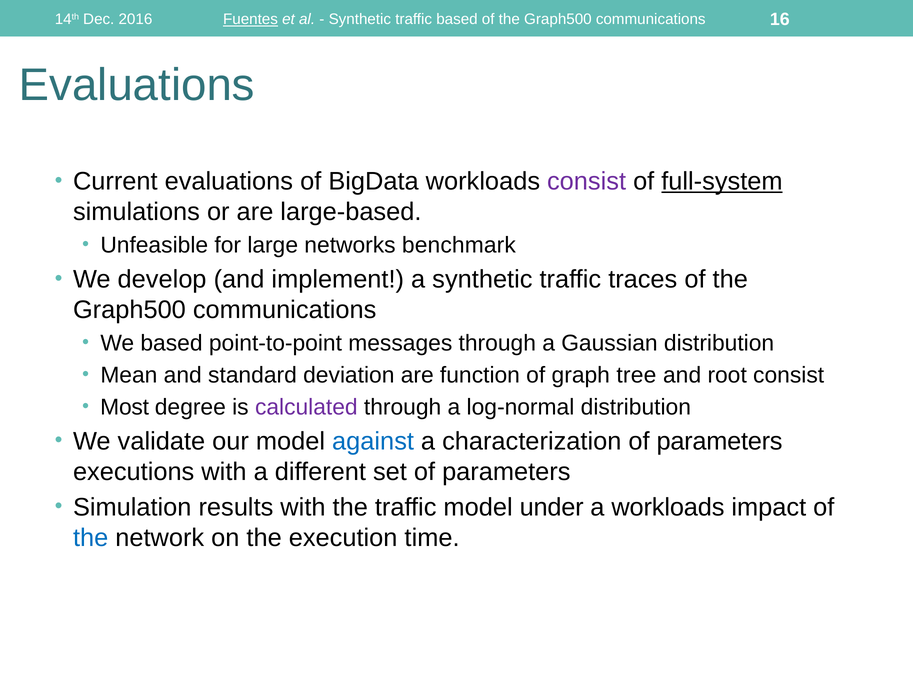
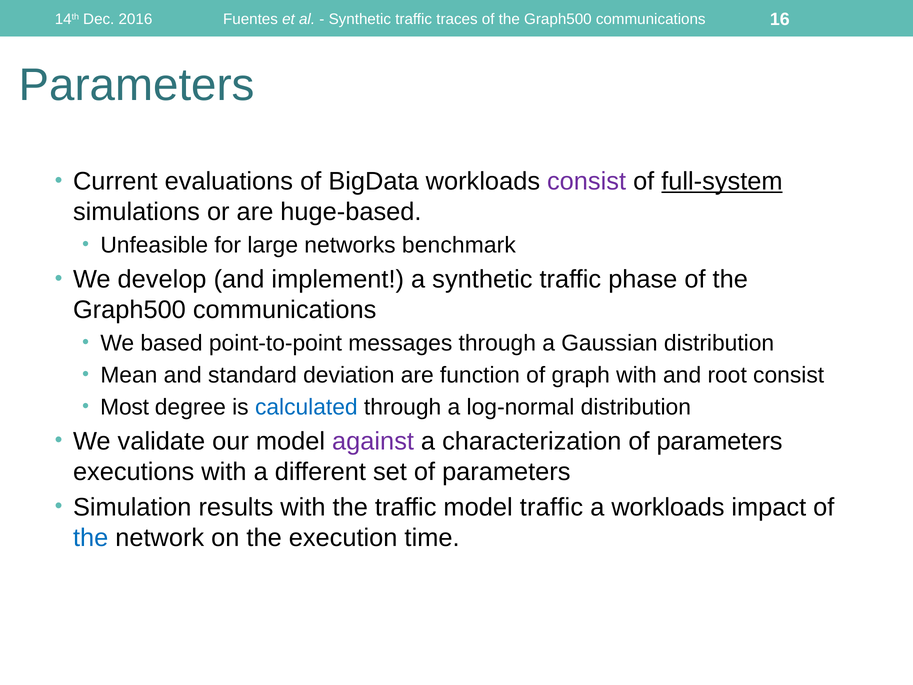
Fuentes underline: present -> none (250, 19)
traffic based: based -> traces (457, 19)
Evaluations: Evaluations -> Parameters (137, 85)
large-based: large-based -> huge-based (351, 212)
traces: traces -> phase (643, 279)
graph tree: tree -> with (636, 375)
calculated colour: purple -> blue (306, 407)
against colour: blue -> purple (373, 441)
model under: under -> traffic (551, 507)
